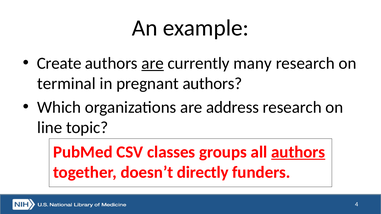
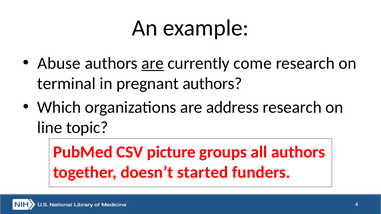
Create: Create -> Abuse (59, 63)
many: many -> come (253, 63)
classes: classes -> picture (171, 152)
authors underline: present -> none (298, 152)
directly: directly -> started (203, 172)
